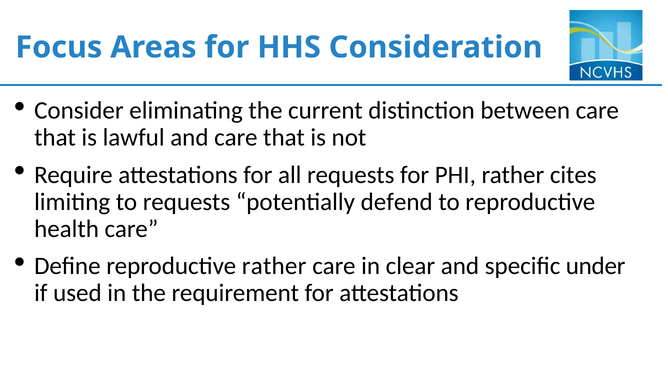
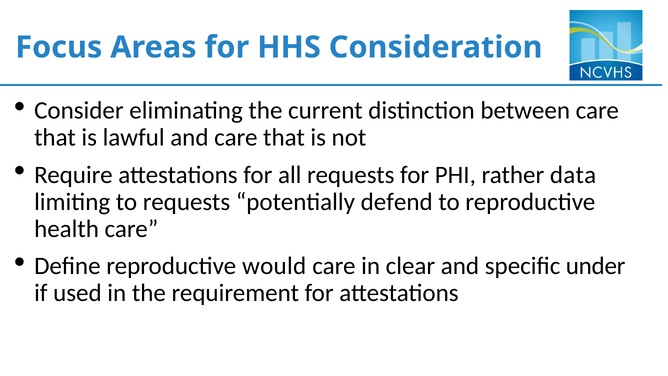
cites: cites -> data (573, 175)
reproductive rather: rather -> would (274, 266)
